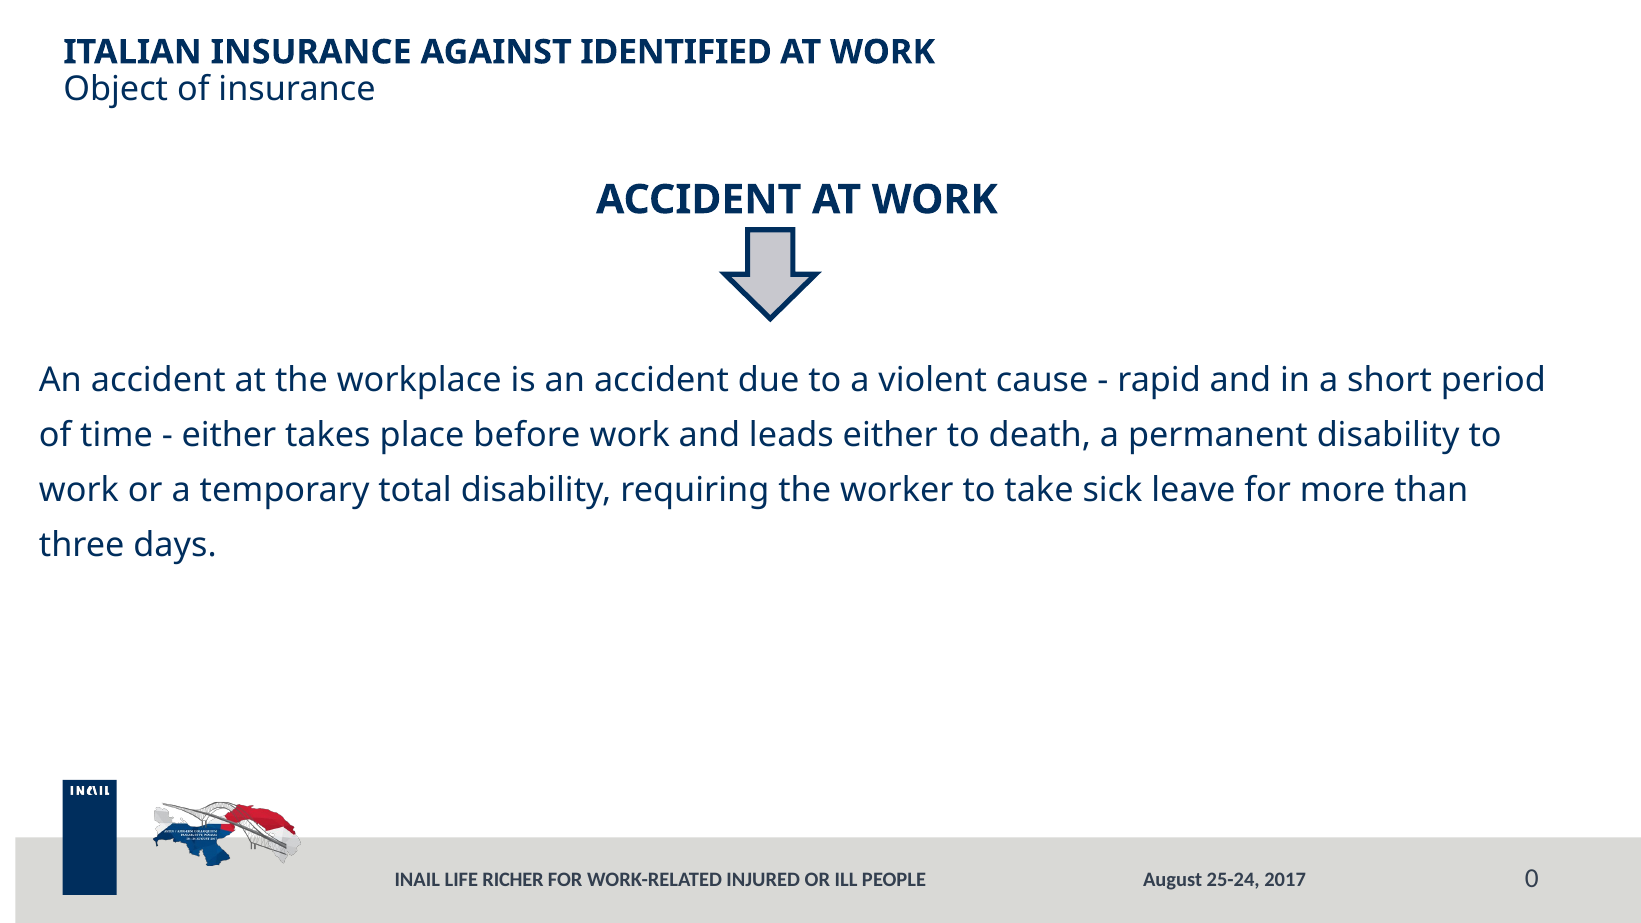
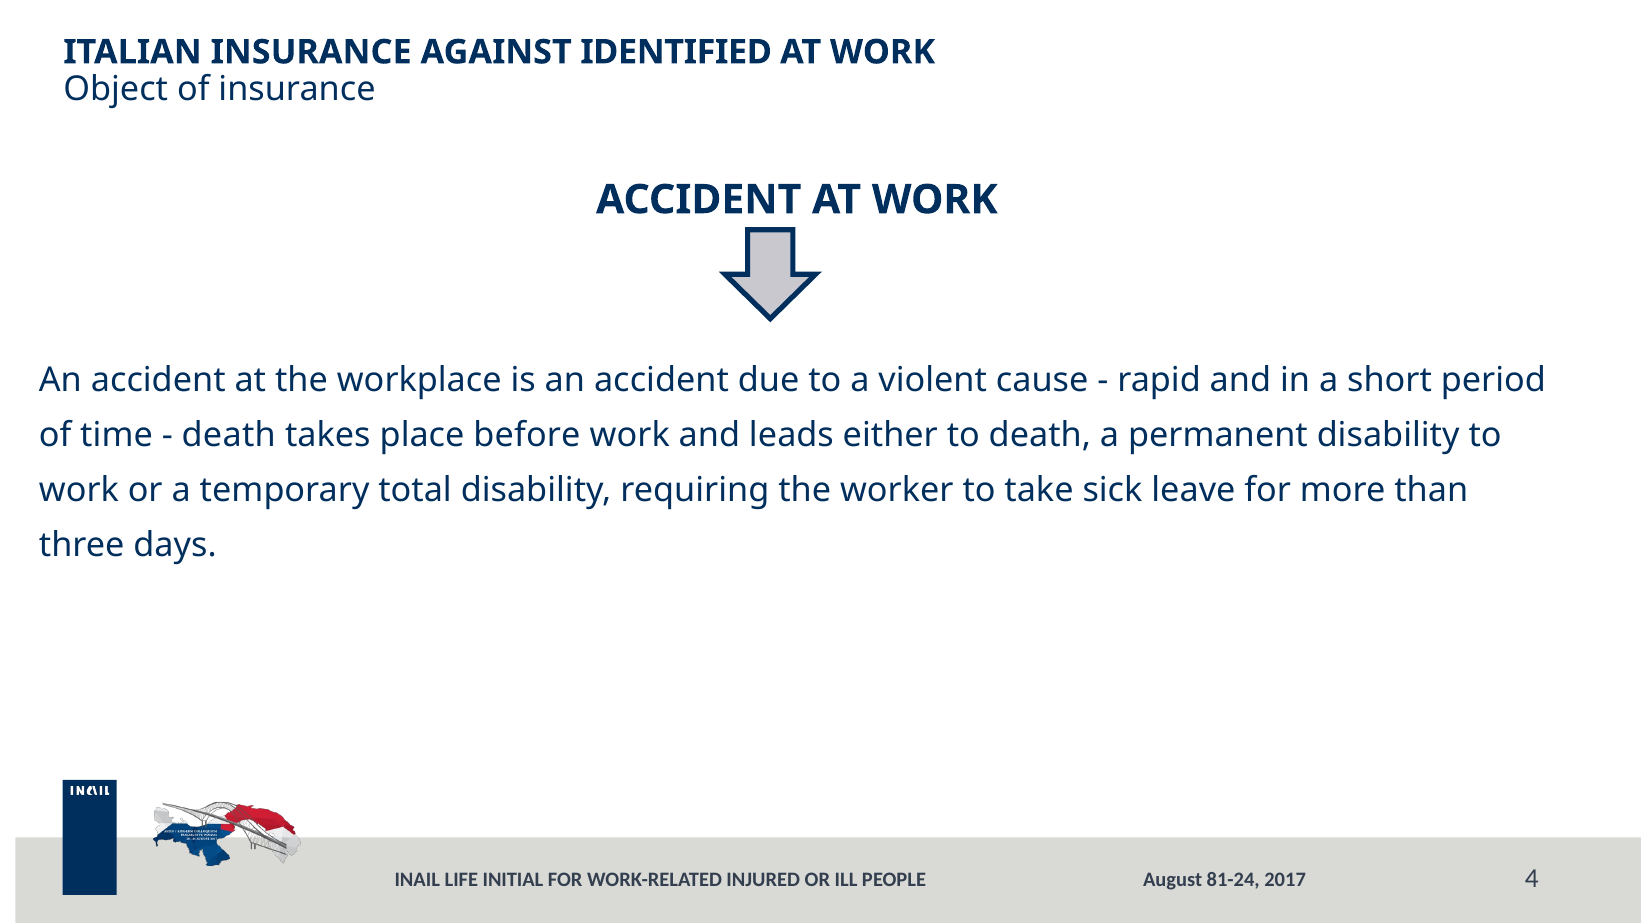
either: either -> death (229, 435)
RICHER: RICHER -> INITIAL (513, 880)
25-24: 25-24 -> 81-24 (1233, 880)
0: 0 -> 4 (1532, 879)
